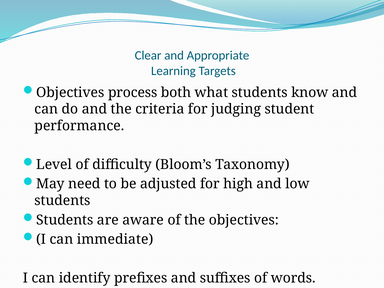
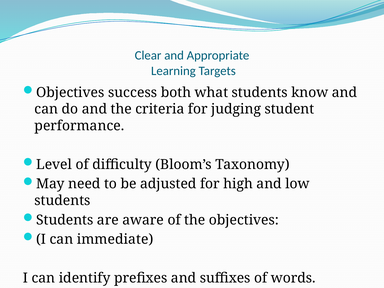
process: process -> success (133, 92)
